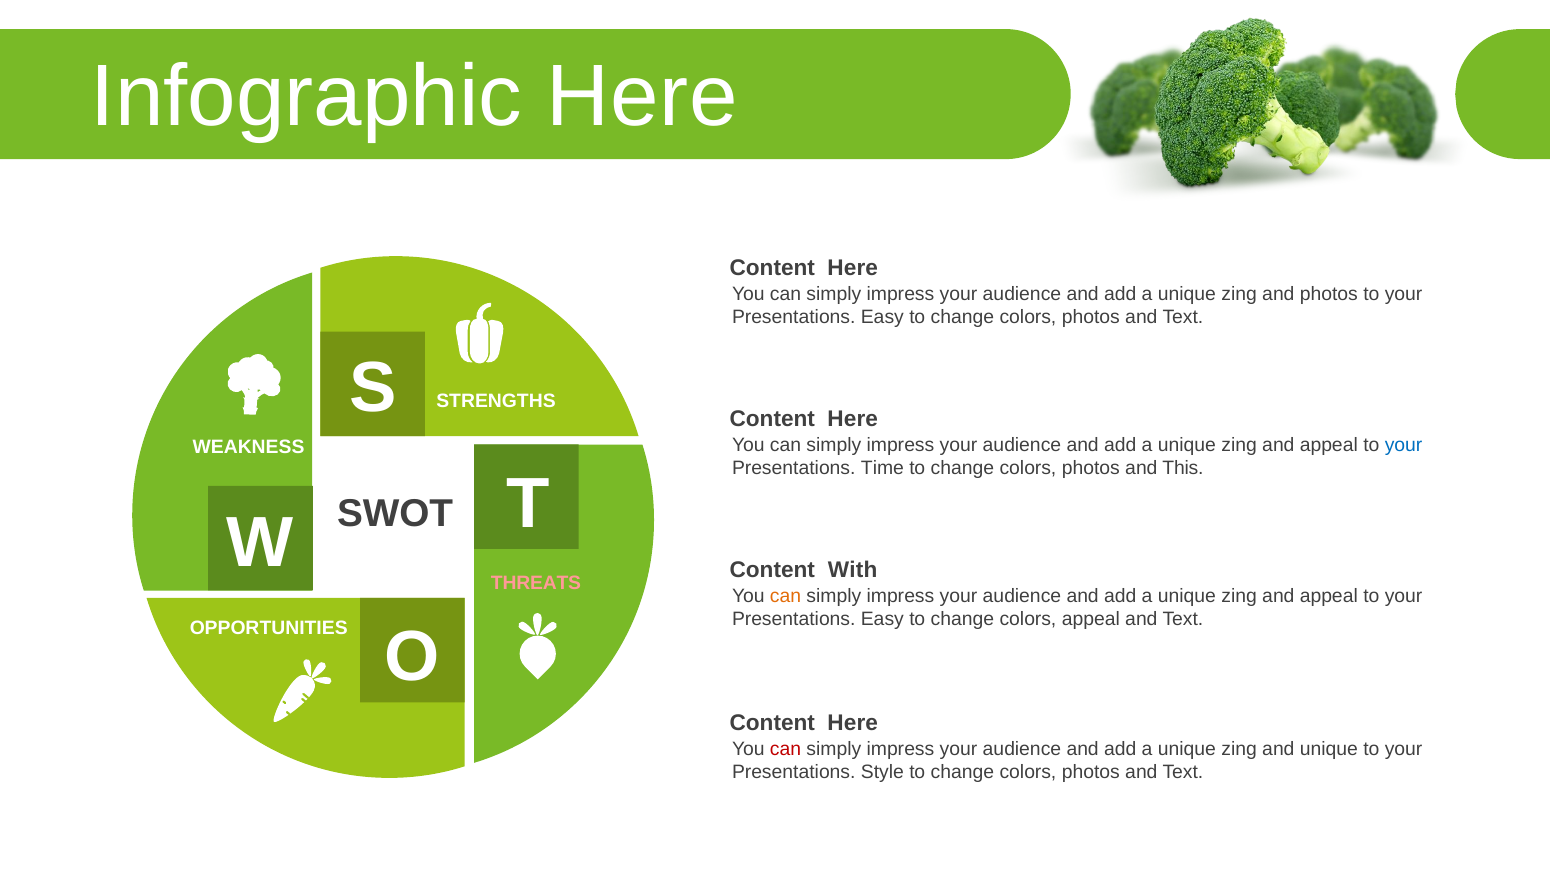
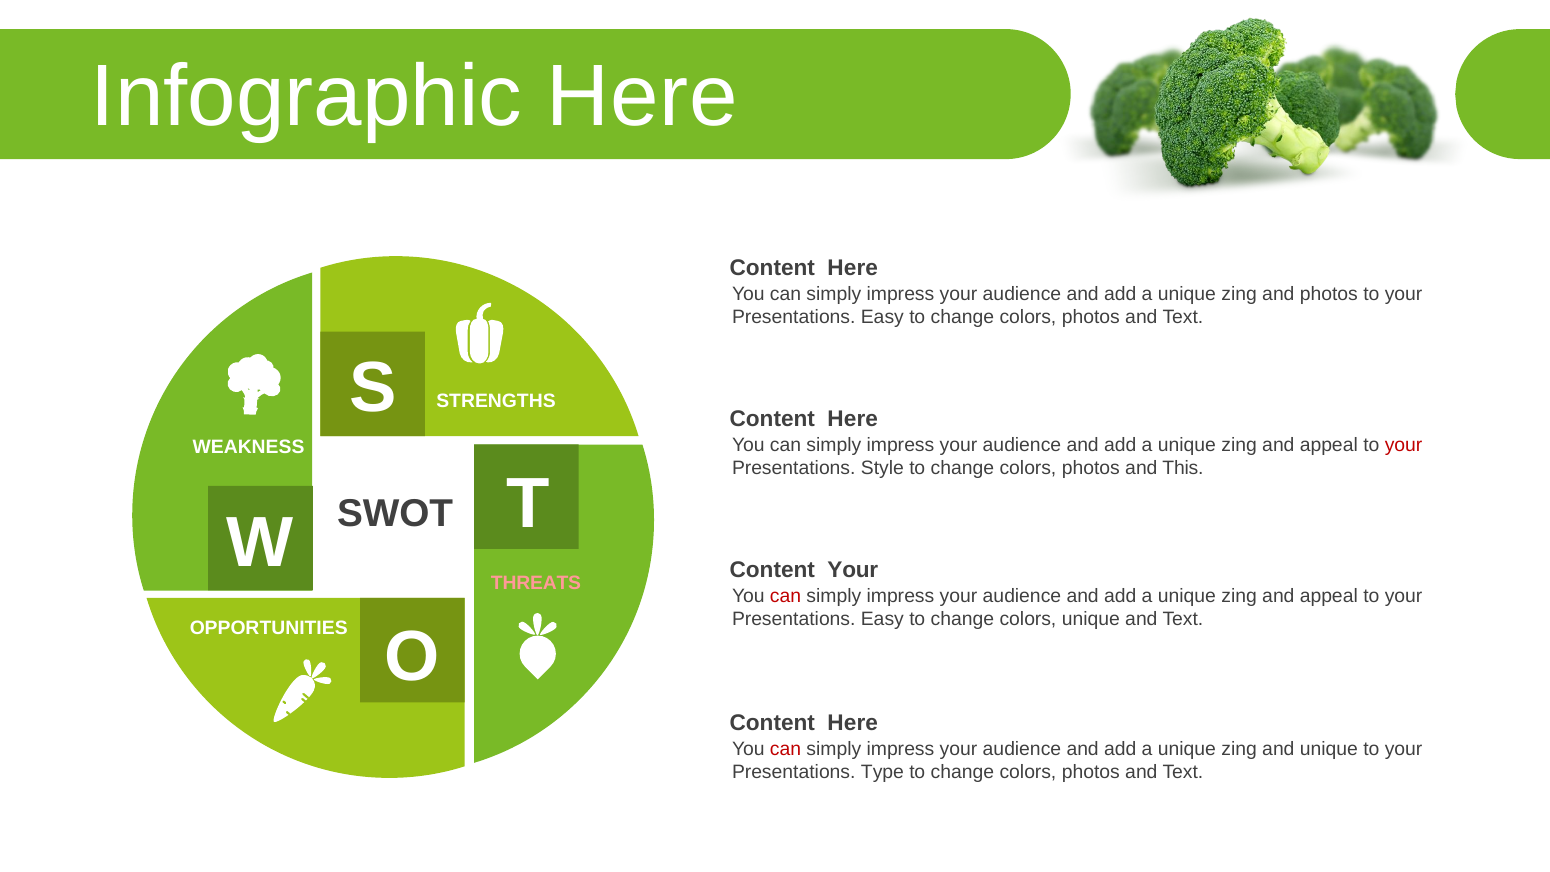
your colour: blue -> red (1404, 445)
Time: Time -> Style (882, 468)
Content With: With -> Your (853, 570)
can colour: orange -> red (786, 596)
colors appeal: appeal -> unique (1091, 619)
Style: Style -> Type (882, 772)
